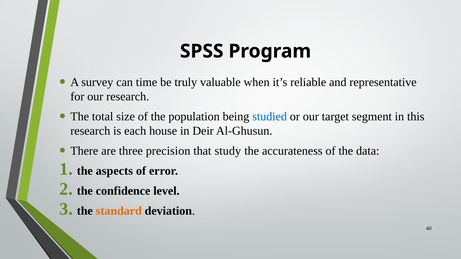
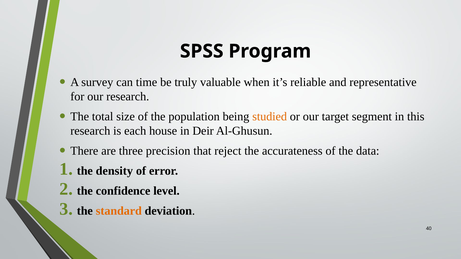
studied colour: blue -> orange (270, 117)
study: study -> reject (228, 151)
aspects: aspects -> density (114, 171)
